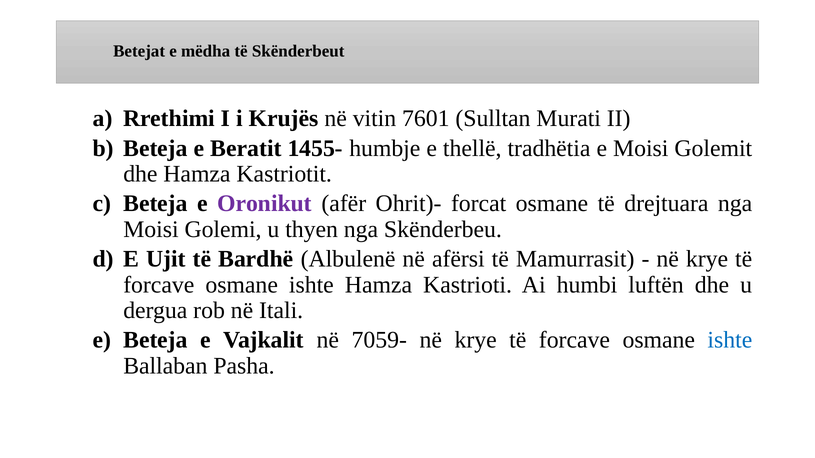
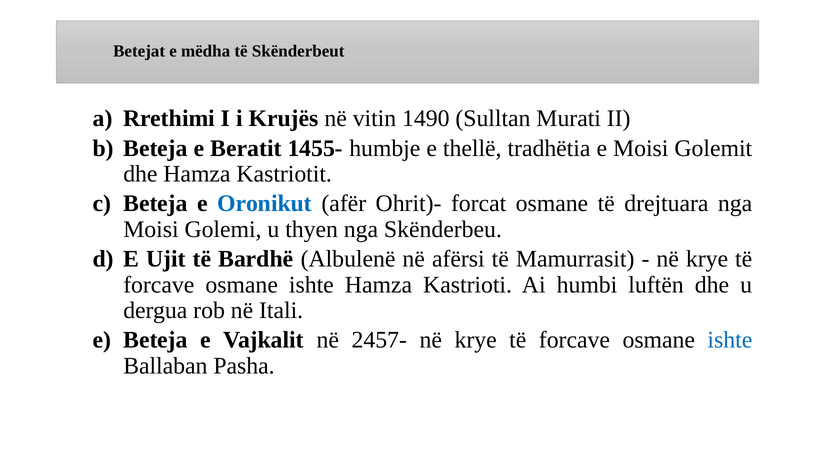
7601: 7601 -> 1490 (426, 118)
Oronikut colour: purple -> blue (265, 204)
7059-: 7059- -> 2457- (379, 340)
